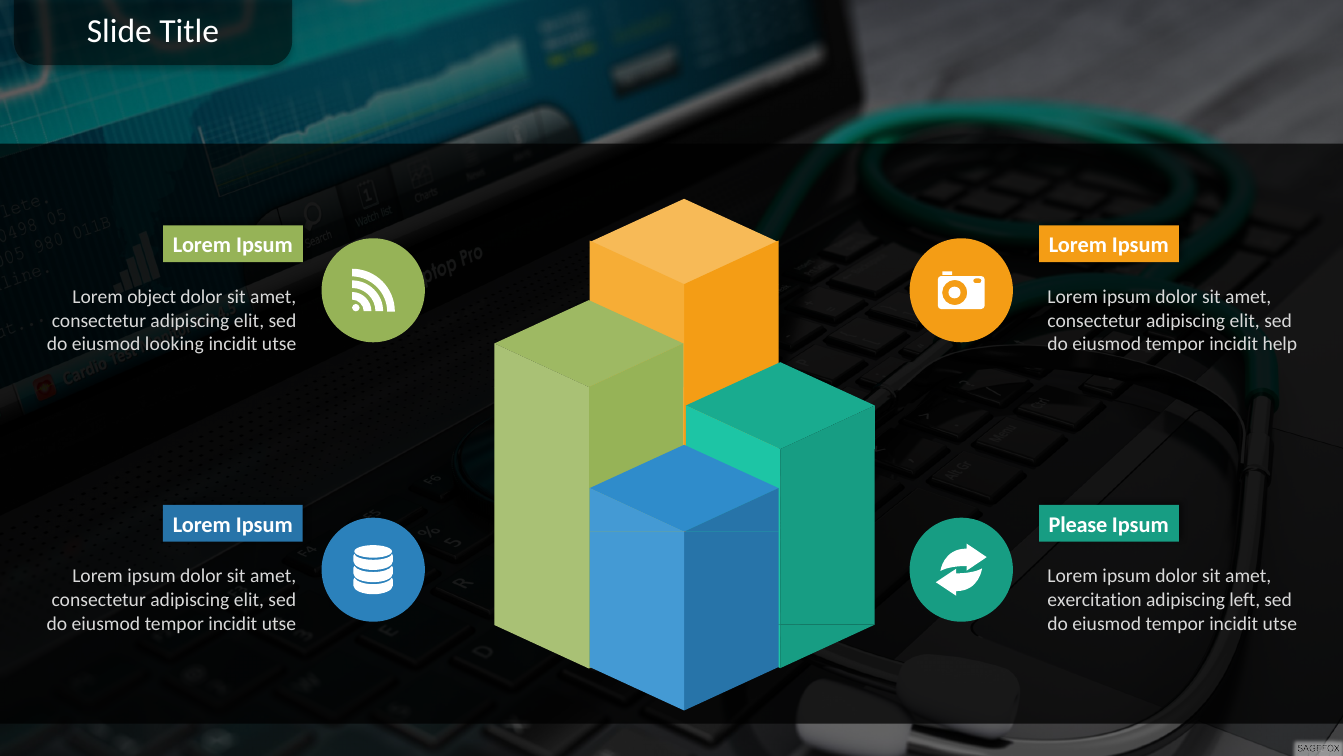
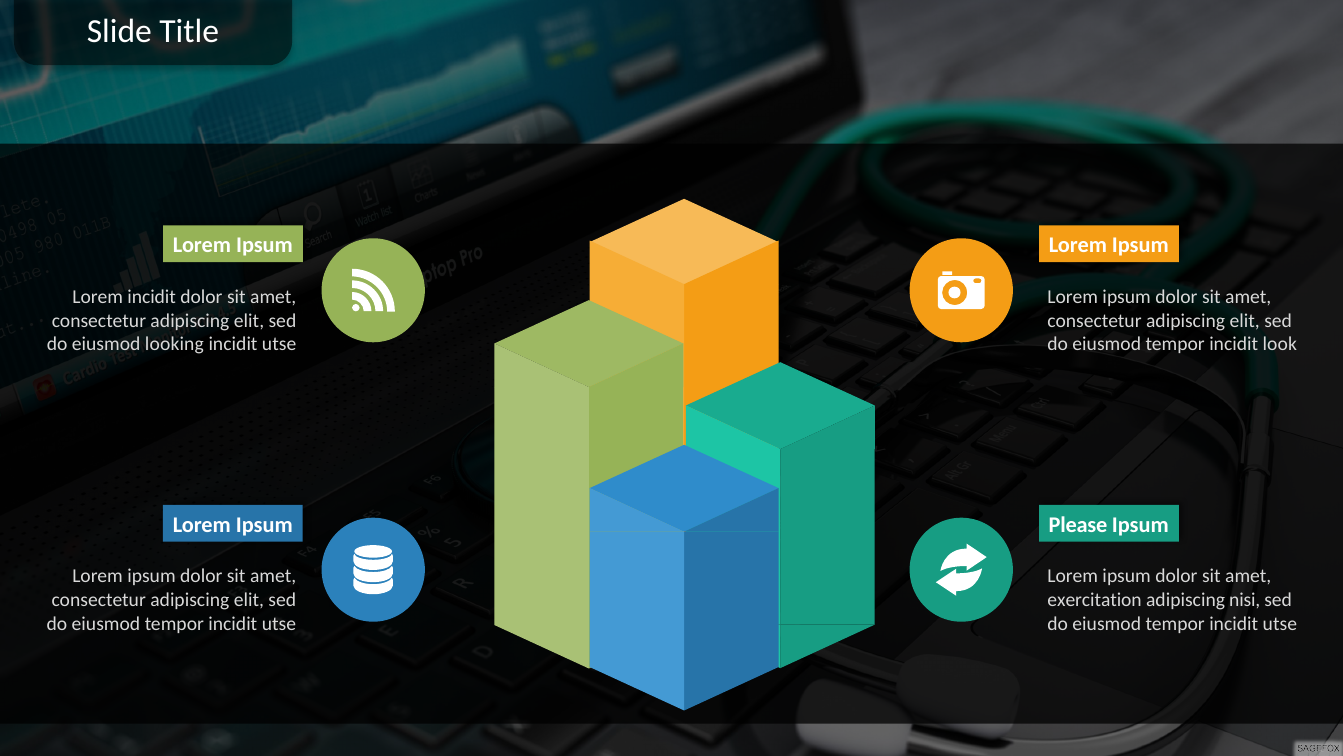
Lorem object: object -> incidit (152, 297)
help: help -> look (1280, 344)
left: left -> nisi (1245, 600)
